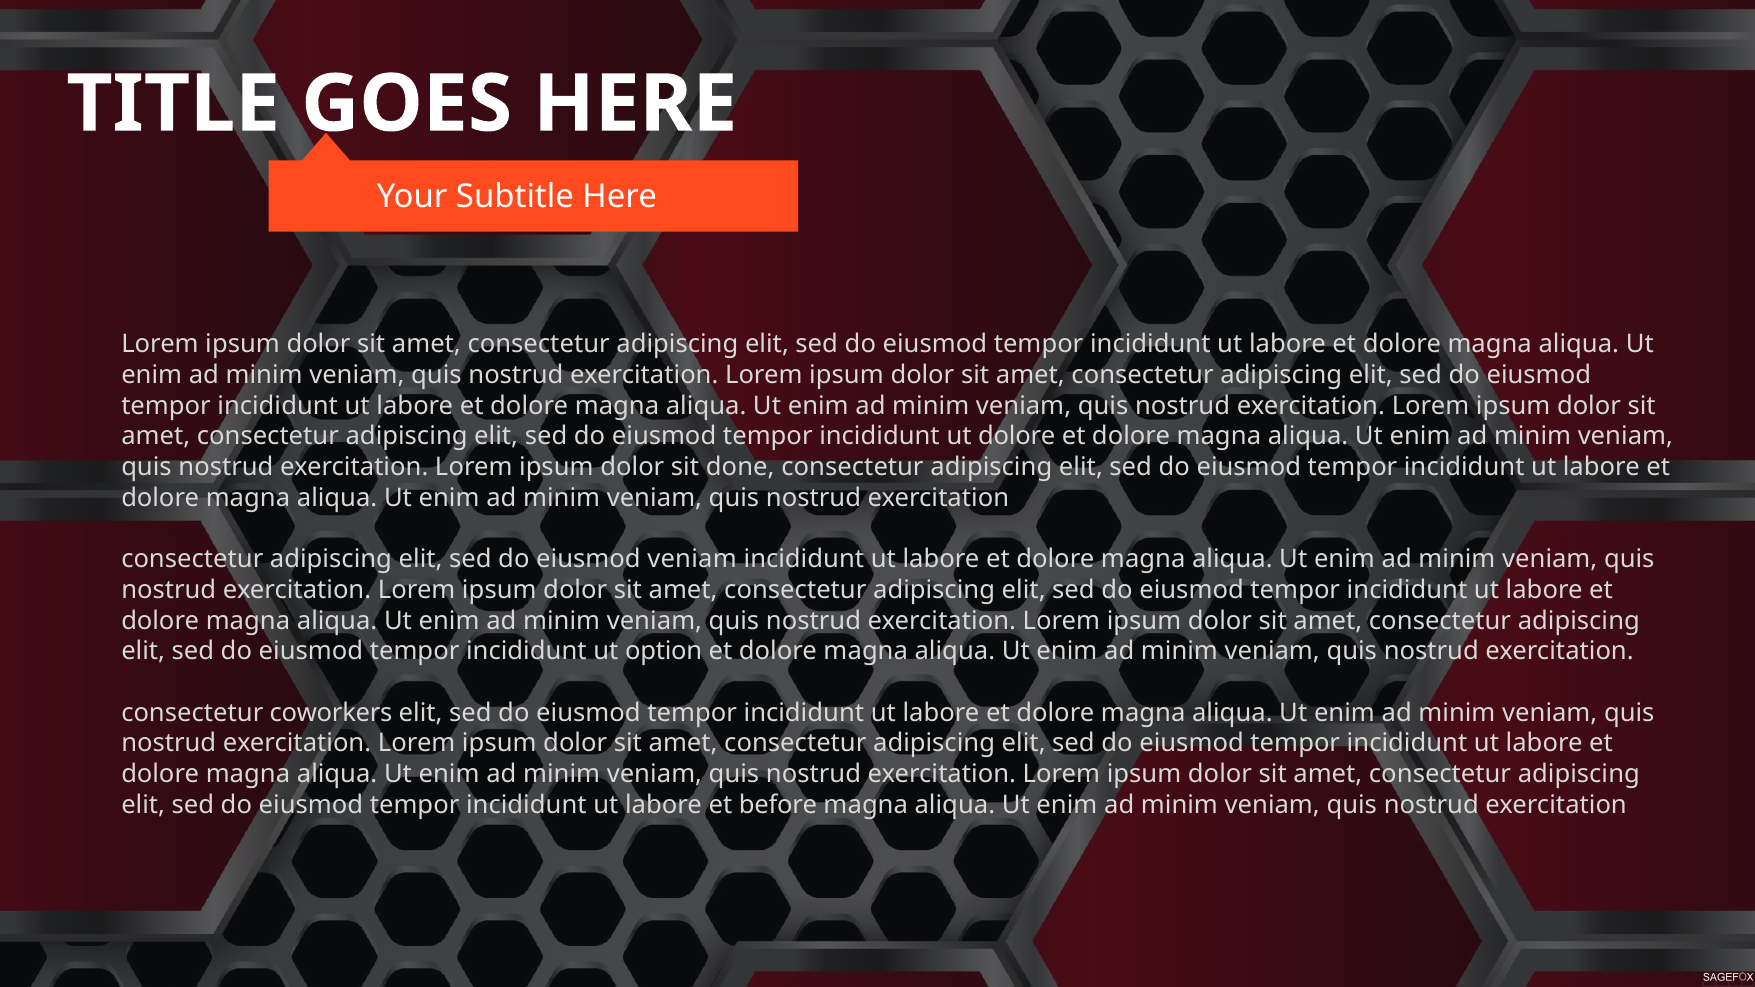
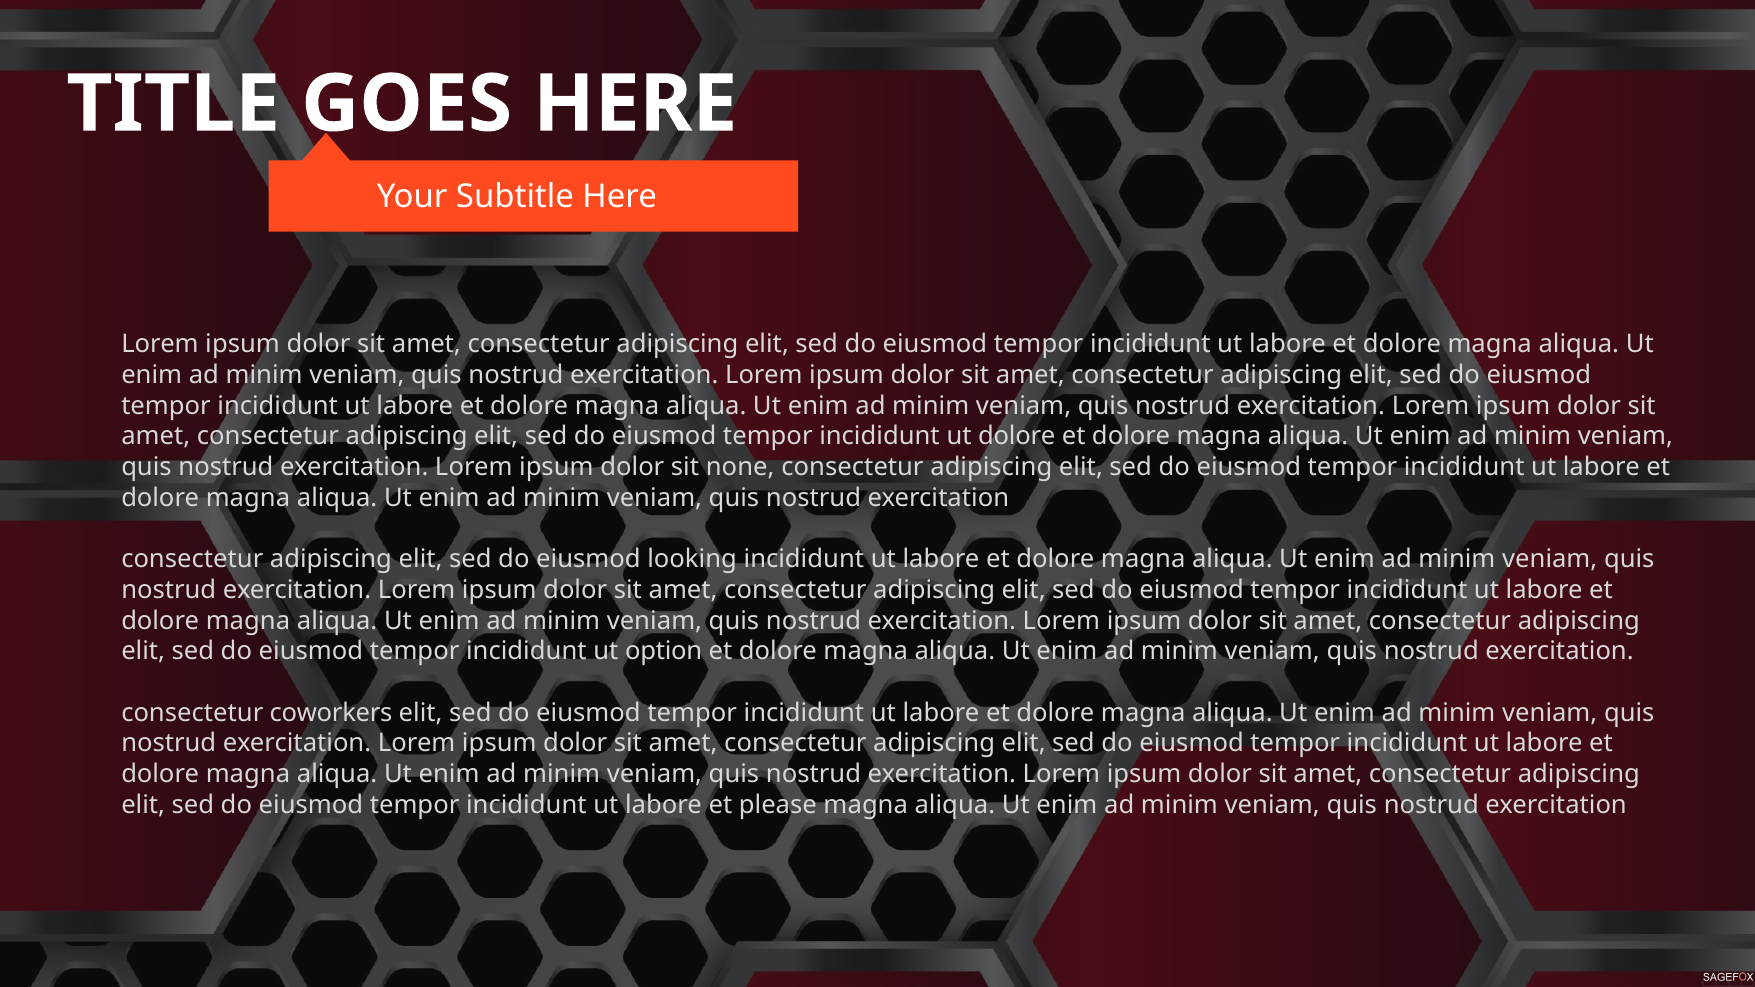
done: done -> none (740, 467)
eiusmod veniam: veniam -> looking (692, 559)
before: before -> please (778, 805)
